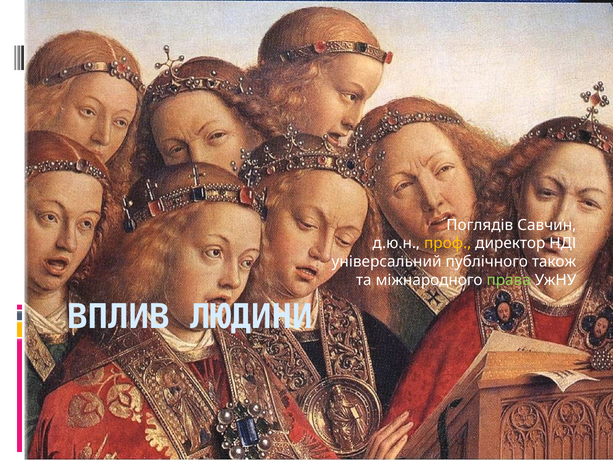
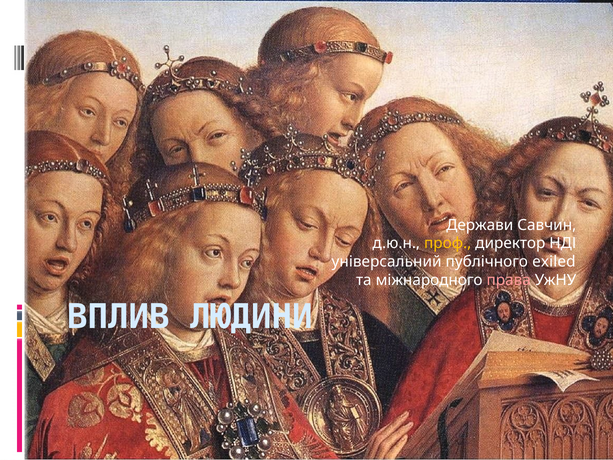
Поглядів: Поглядів -> Держави (480, 225)
також: також -> exiled (554, 262)
права colour: light green -> pink (509, 280)
